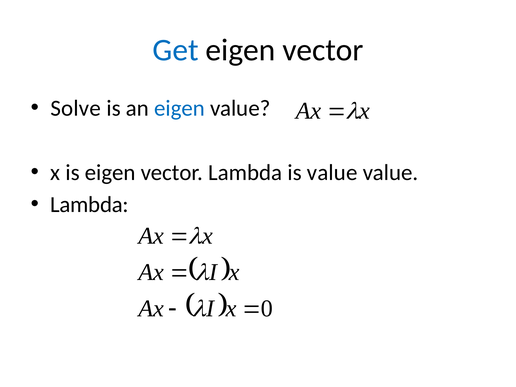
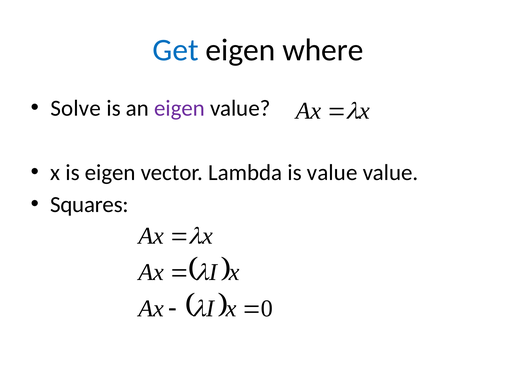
vector: vector -> where (323, 50)
eigen colour: blue -> purple (179, 108)
Lambda: Lambda -> Squares (89, 205)
